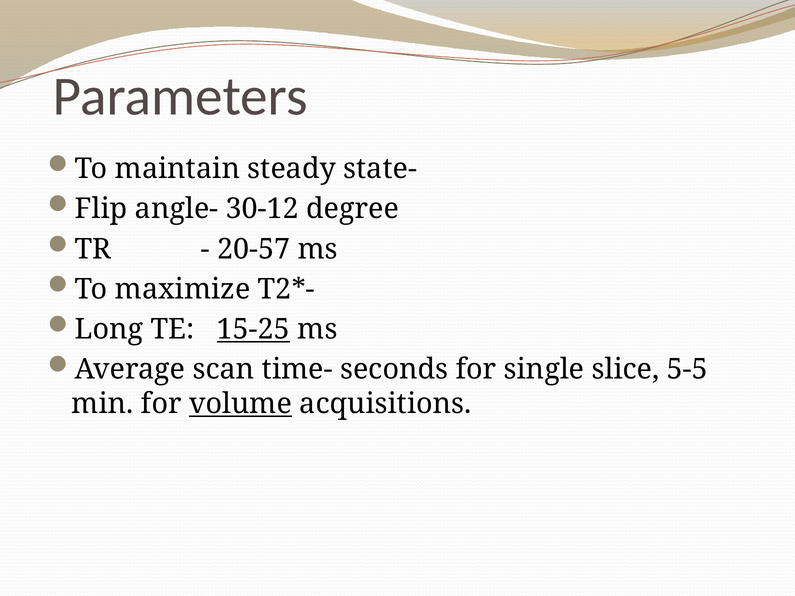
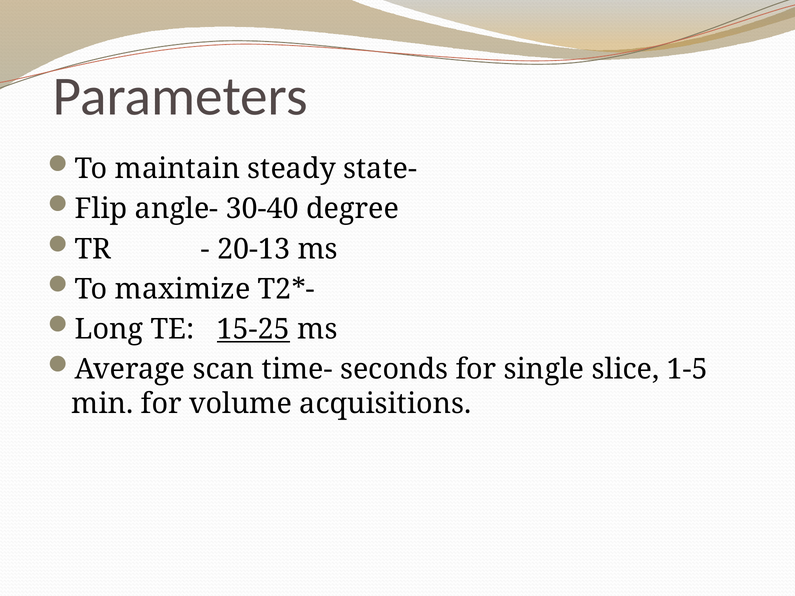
30-12: 30-12 -> 30-40 (262, 209)
20-57: 20-57 -> 20-13 (254, 249)
5-5: 5-5 -> 1-5 (687, 370)
volume underline: present -> none (241, 404)
